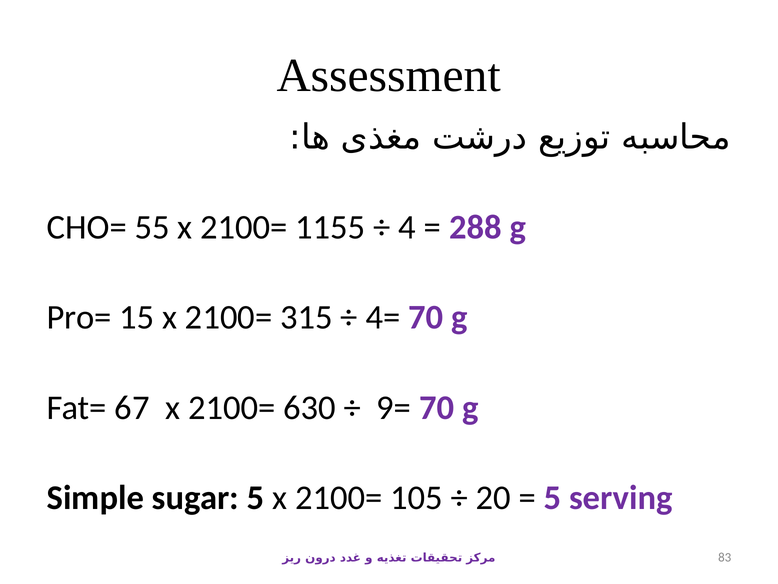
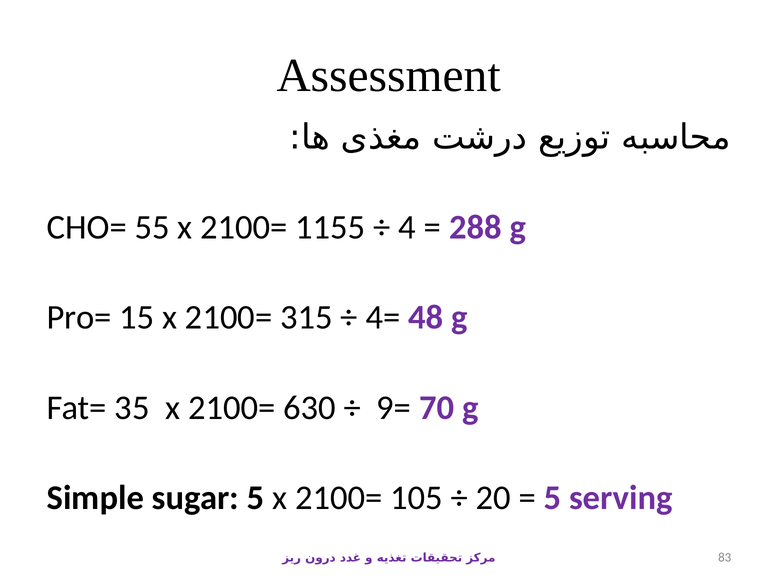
4= 70: 70 -> 48 (426, 317)
67: 67 -> 35 (132, 407)
